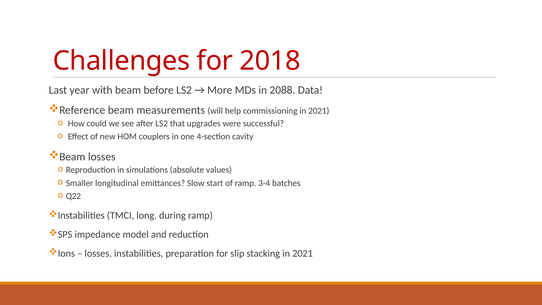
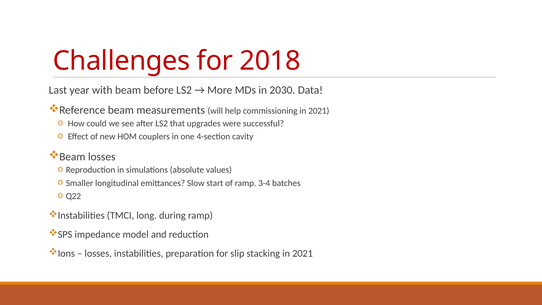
2088: 2088 -> 2030 (282, 90)
